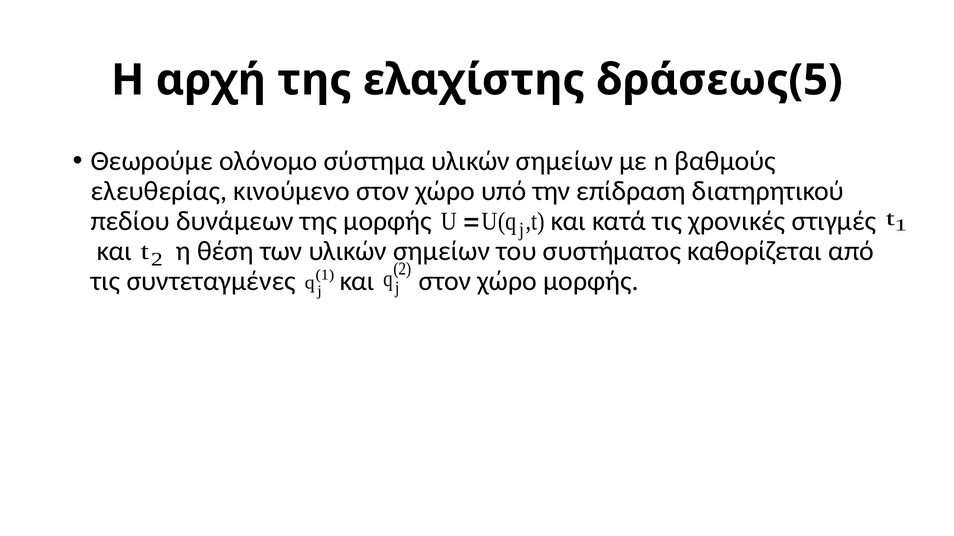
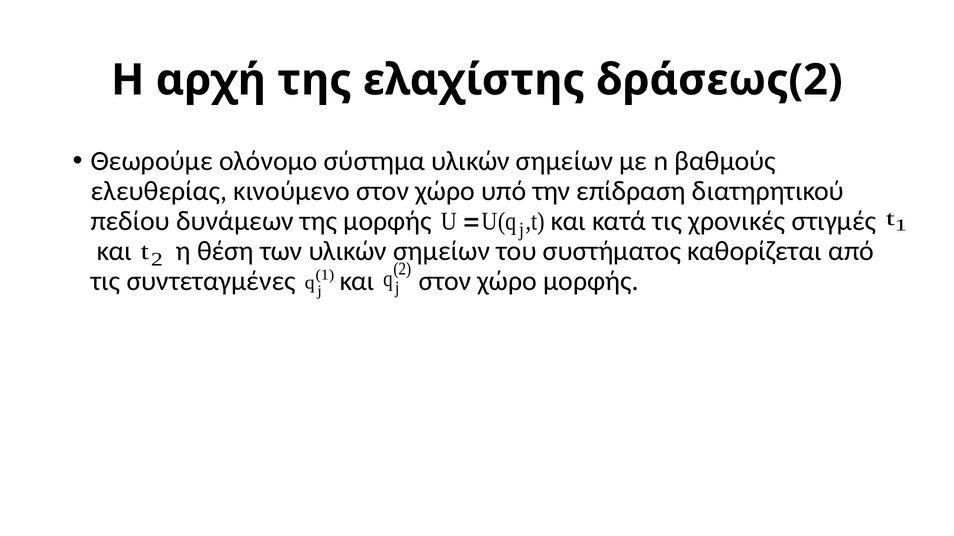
δράσεως(5: δράσεως(5 -> δράσεως(2 (719, 80)
